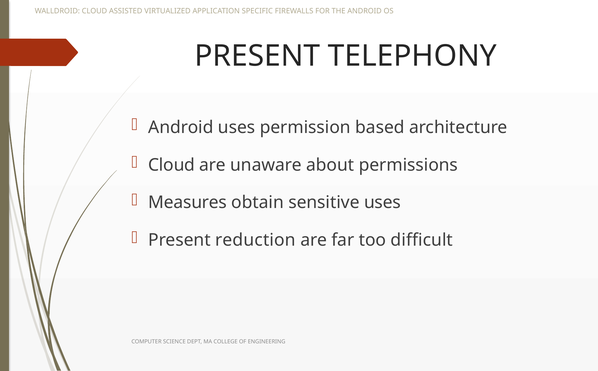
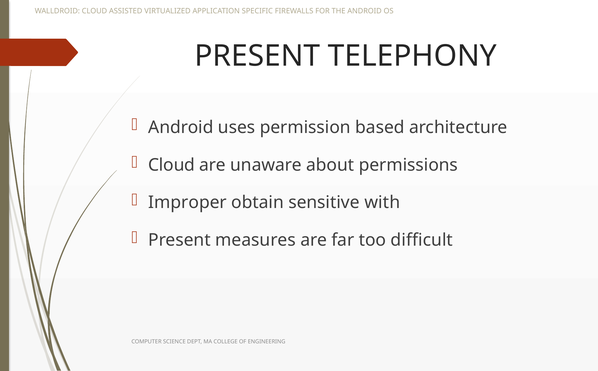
Measures: Measures -> Improper (188, 202)
sensitive uses: uses -> with (382, 202)
reduction: reduction -> measures (256, 240)
